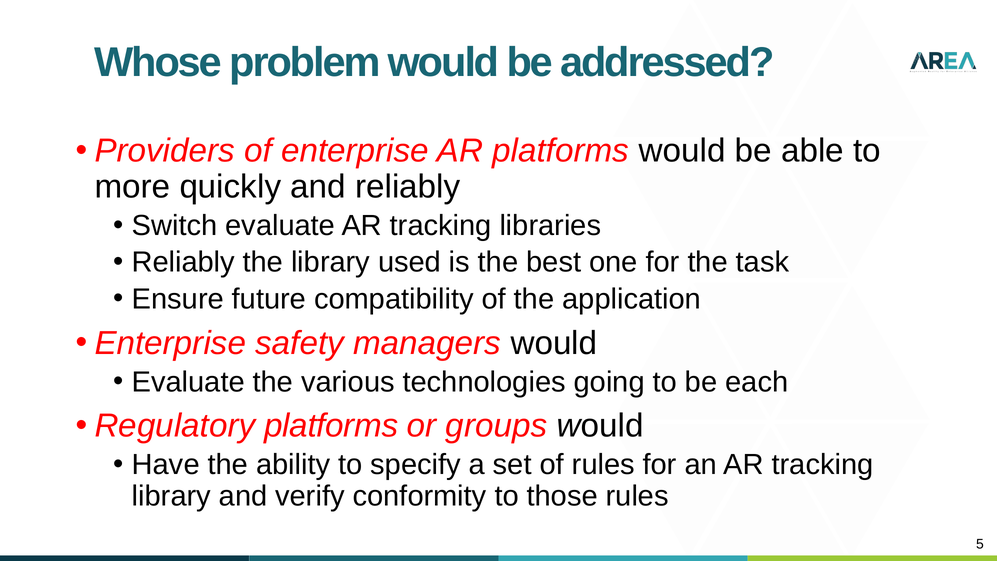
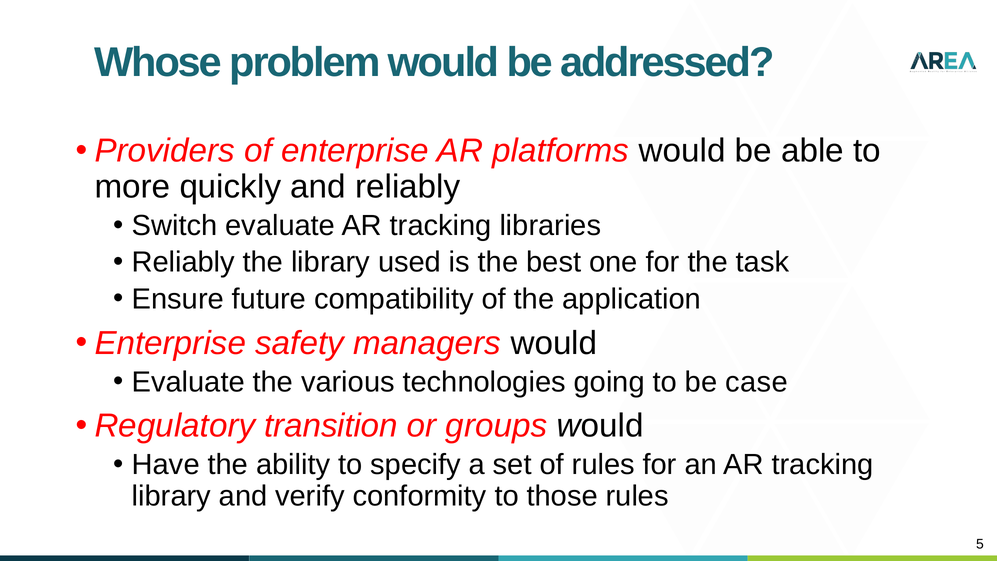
each: each -> case (757, 382)
Regulatory platforms: platforms -> transition (331, 426)
